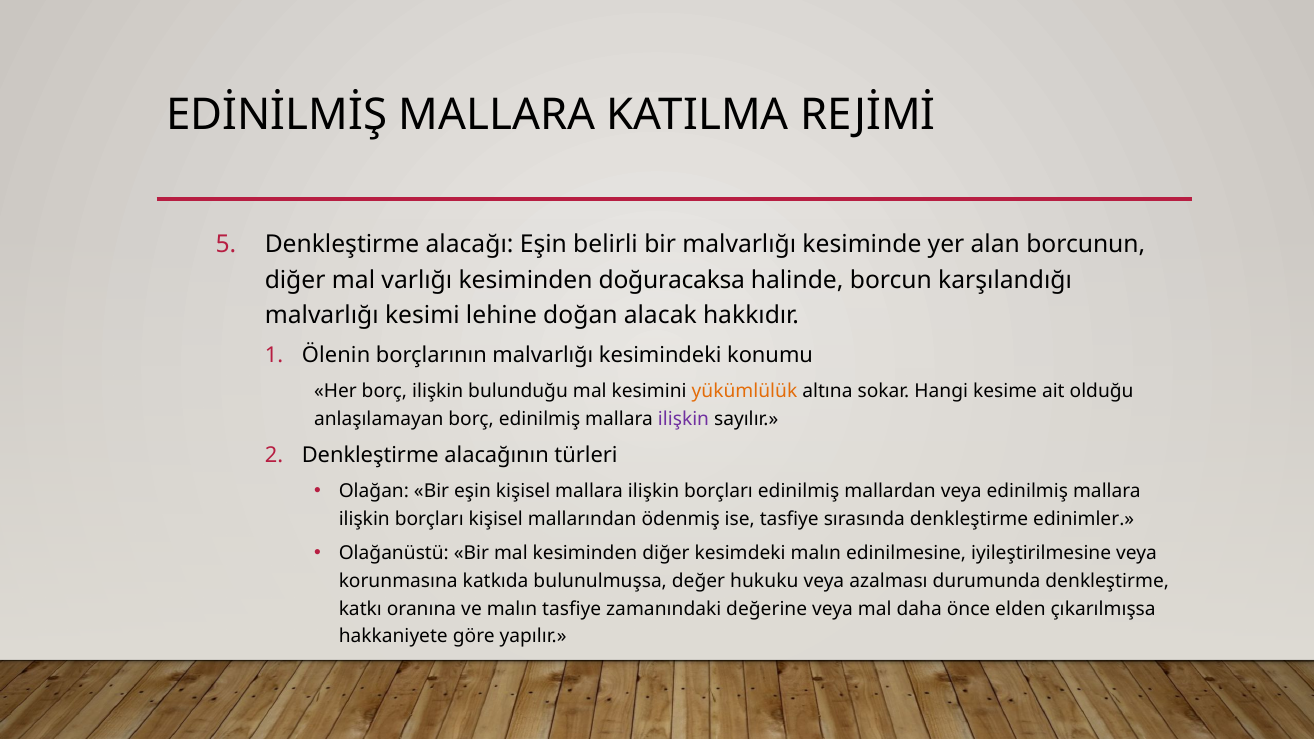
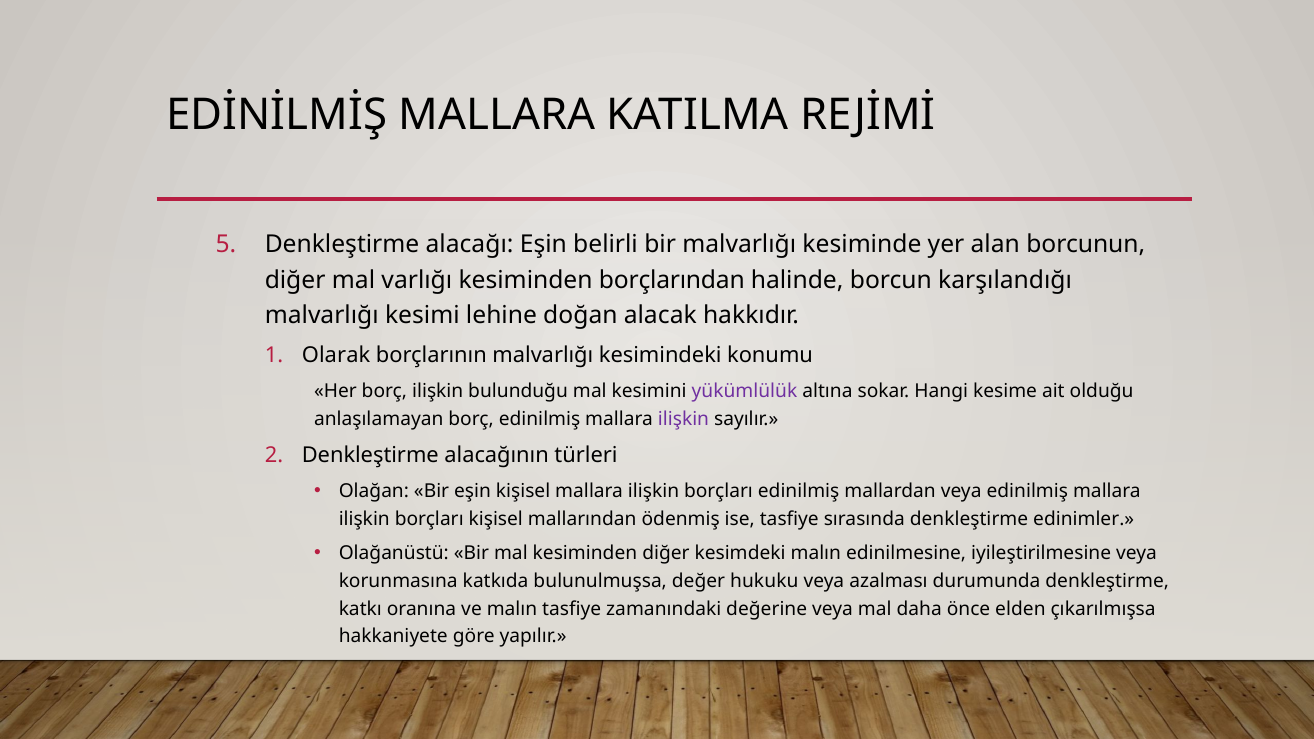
doğuracaksa: doğuracaksa -> borçlarından (672, 280)
Ölenin: Ölenin -> Olarak (336, 355)
yükümlülük colour: orange -> purple (744, 391)
